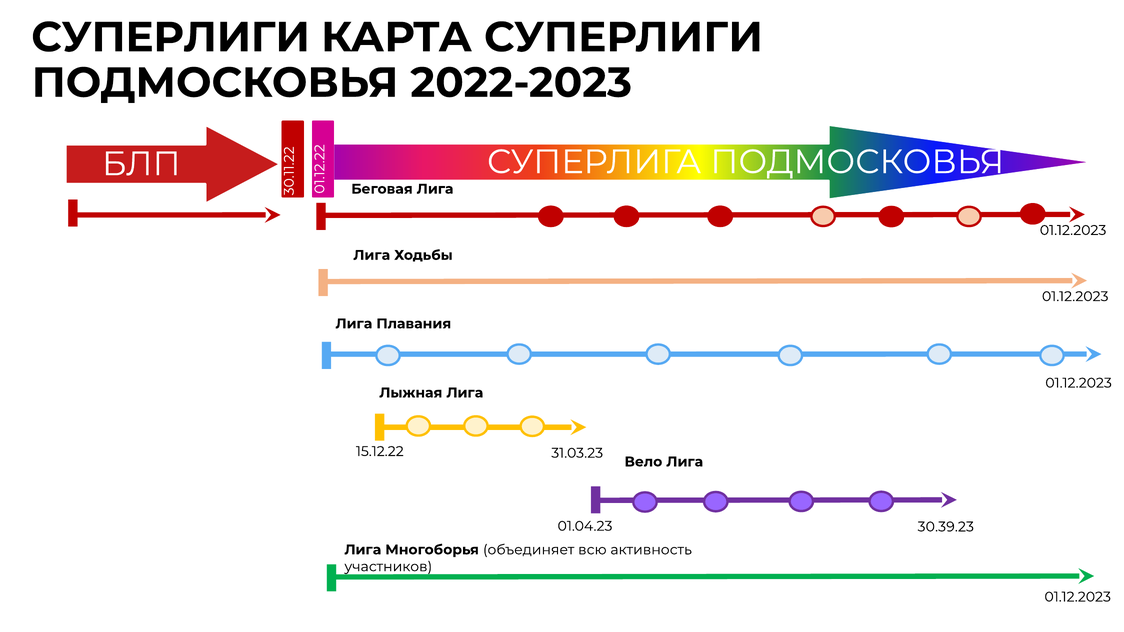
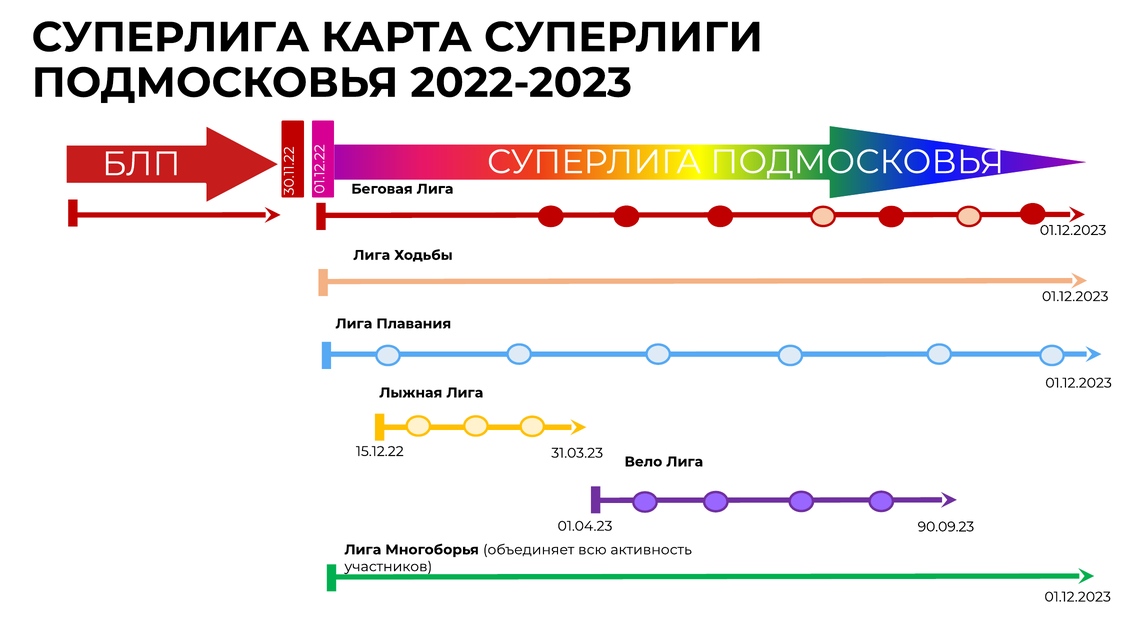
СУПЕРЛИГИ: СУПЕРЛИГИ -> СУПЕРЛИГА (171, 37)
30.39.23: 30.39.23 -> 90.09.23 (946, 527)
